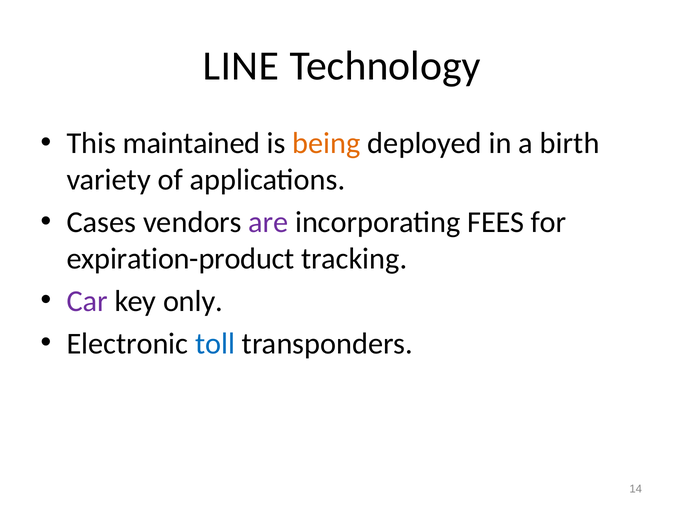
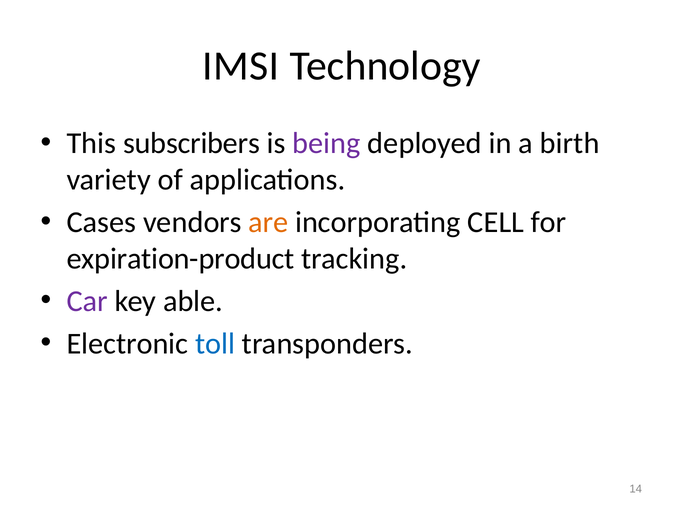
LINE: LINE -> IMSI (241, 66)
maintained: maintained -> subscribers (192, 143)
being colour: orange -> purple (326, 143)
are colour: purple -> orange (268, 222)
FEES: FEES -> CELL (496, 222)
only: only -> able (193, 301)
